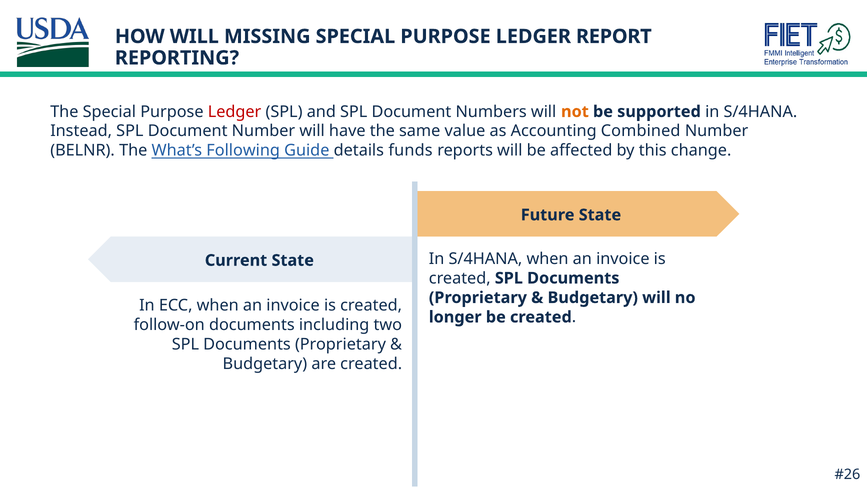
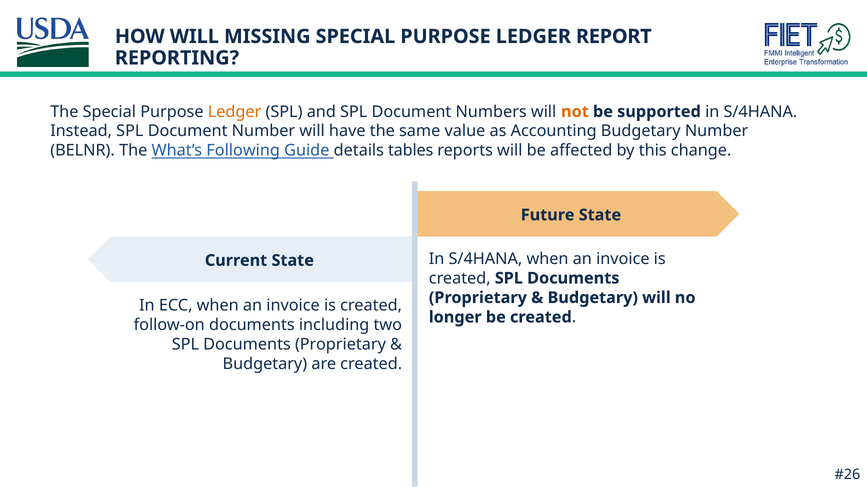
Ledger colour: red -> orange (235, 112)
Accounting Combined: Combined -> Budgetary (641, 131)
funds: funds -> tables (411, 151)
